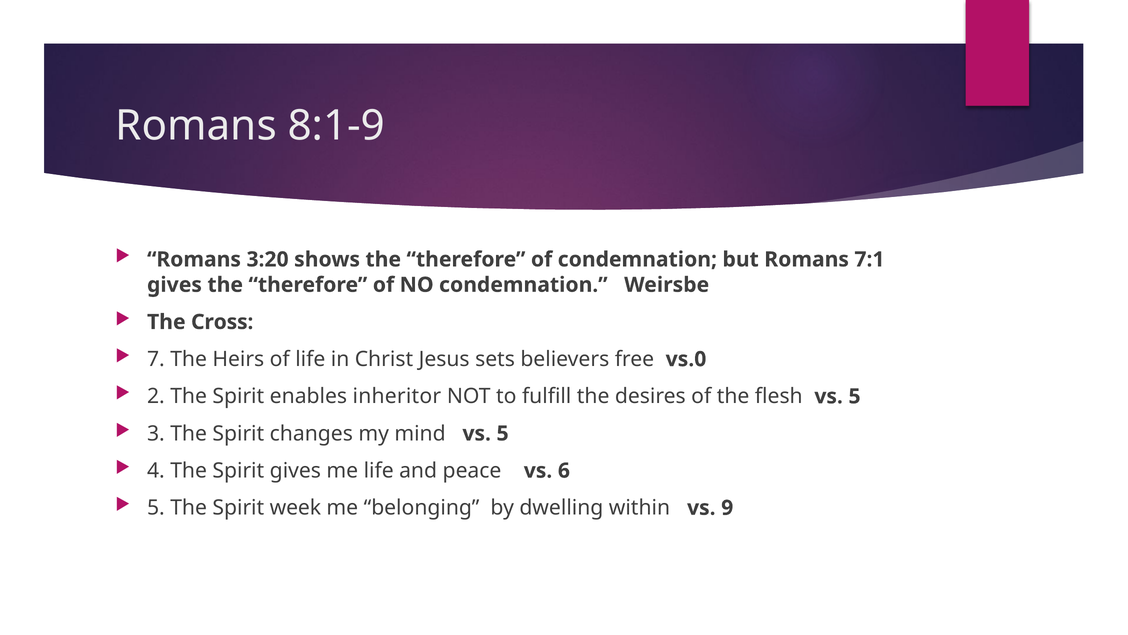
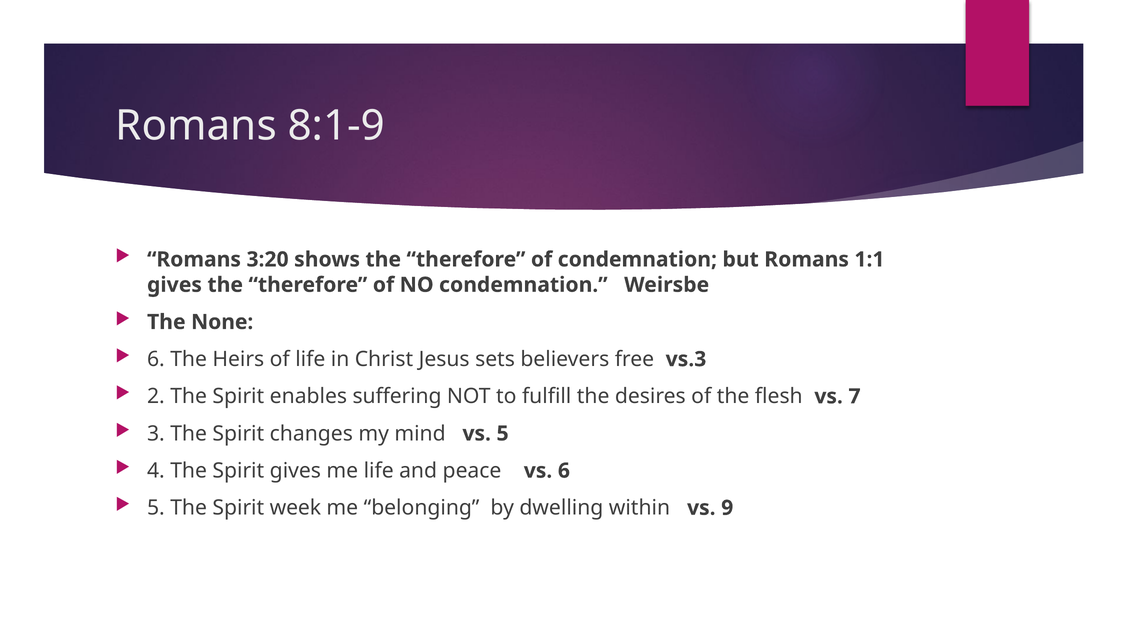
7:1: 7:1 -> 1:1 (869, 259)
Cross: Cross -> None (222, 322)
7: 7 -> 6 (156, 359)
vs.0: vs.0 -> vs.3 (686, 359)
inheritor: inheritor -> suffering (397, 396)
flesh vs 5: 5 -> 7 (855, 396)
